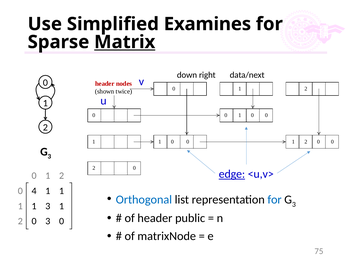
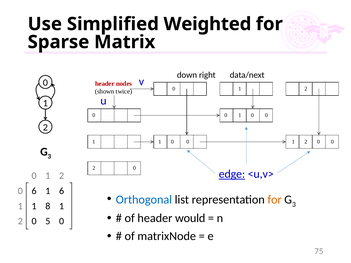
Examines: Examines -> Weighted (207, 24)
Matrix underline: present -> none (125, 42)
0 4: 4 -> 6 (34, 191)
1: 1 -> 6 (62, 191)
for colour: blue -> orange (275, 200)
1 3: 3 -> 8 (48, 206)
public: public -> would (190, 218)
0 3: 3 -> 5 (48, 221)
